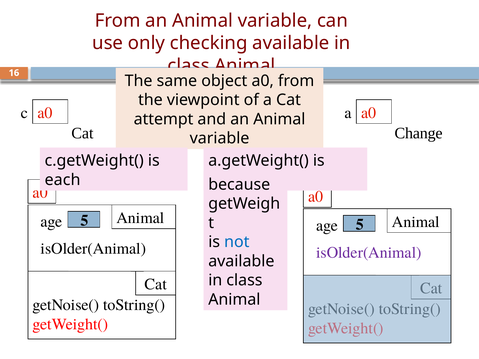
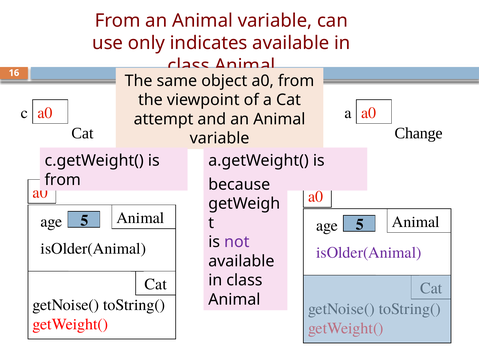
checking: checking -> indicates (209, 43)
each: each -> from (63, 180)
not colour: blue -> purple (237, 242)
